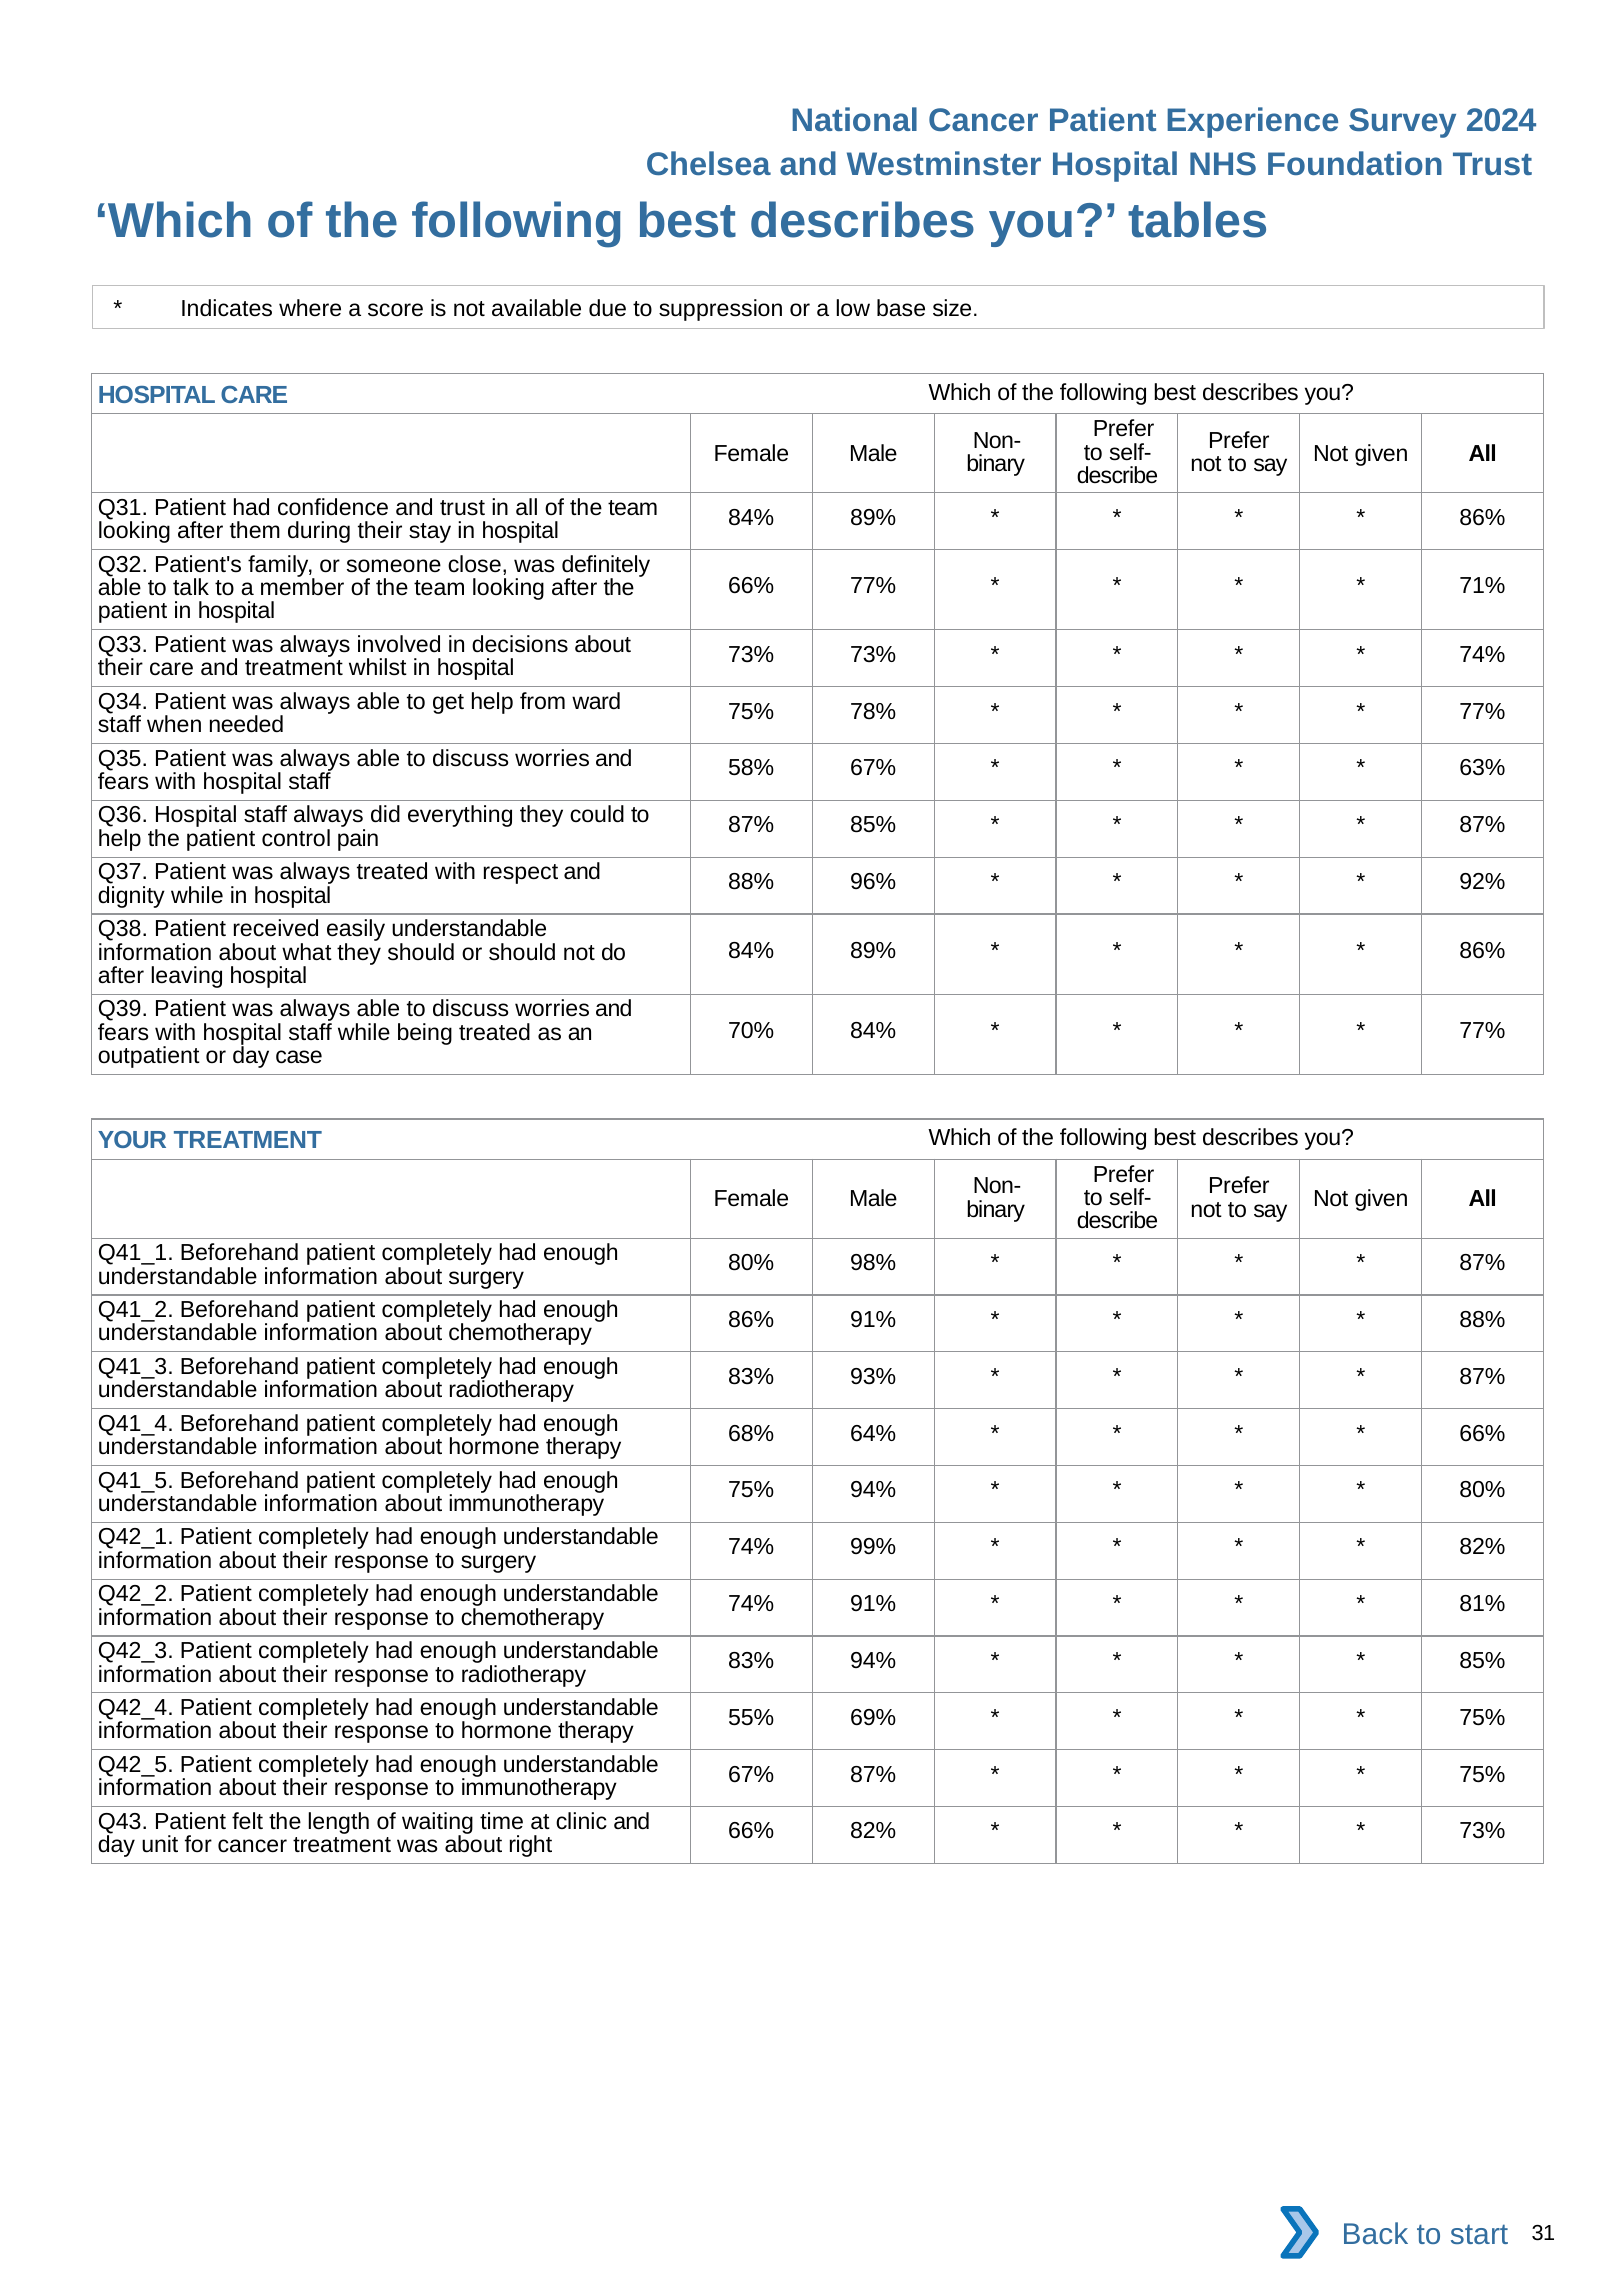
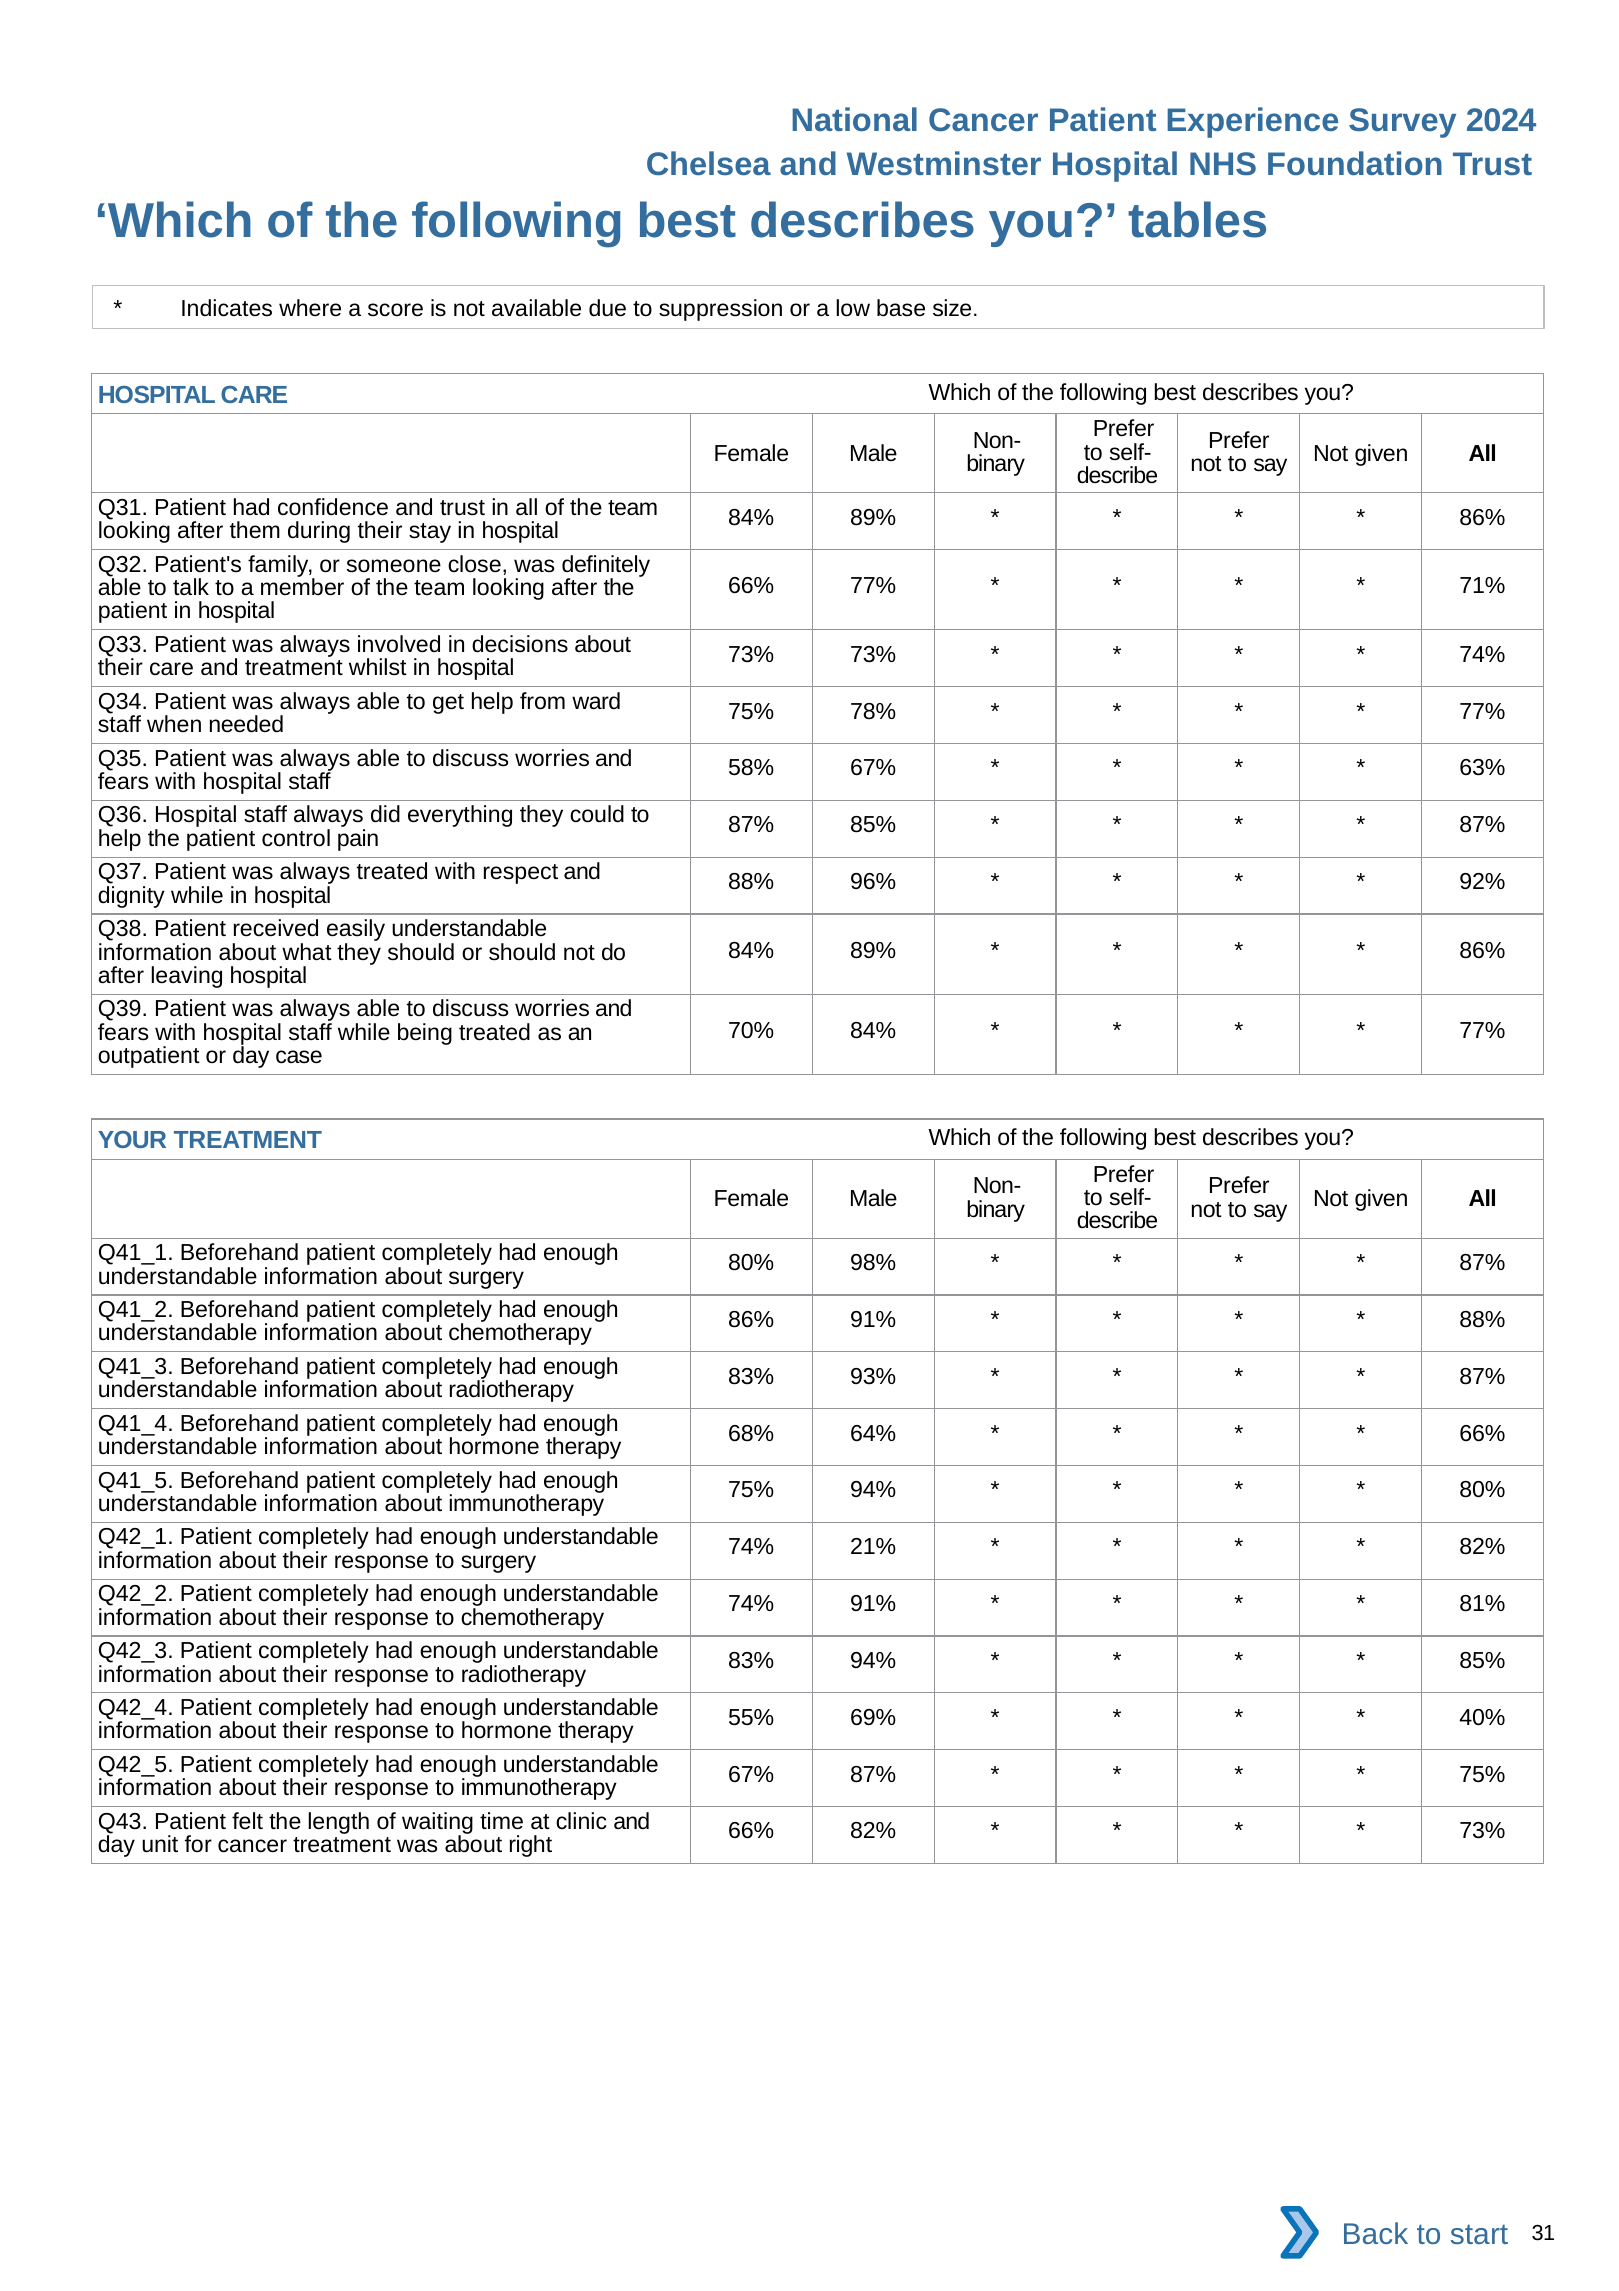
99%: 99% -> 21% (873, 1547)
75%: 75% -> 40% (1482, 1718)
